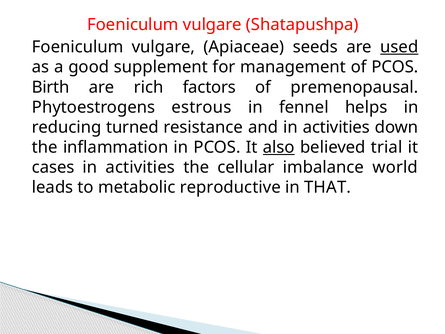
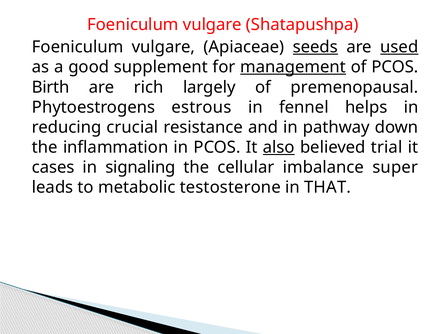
seeds underline: none -> present (315, 47)
management underline: none -> present (293, 67)
factors: factors -> largely (209, 87)
turned: turned -> crucial (132, 127)
and in activities: activities -> pathway (336, 127)
activities: activities -> signaling (140, 167)
world: world -> super (395, 167)
reproductive: reproductive -> testosterone (230, 187)
